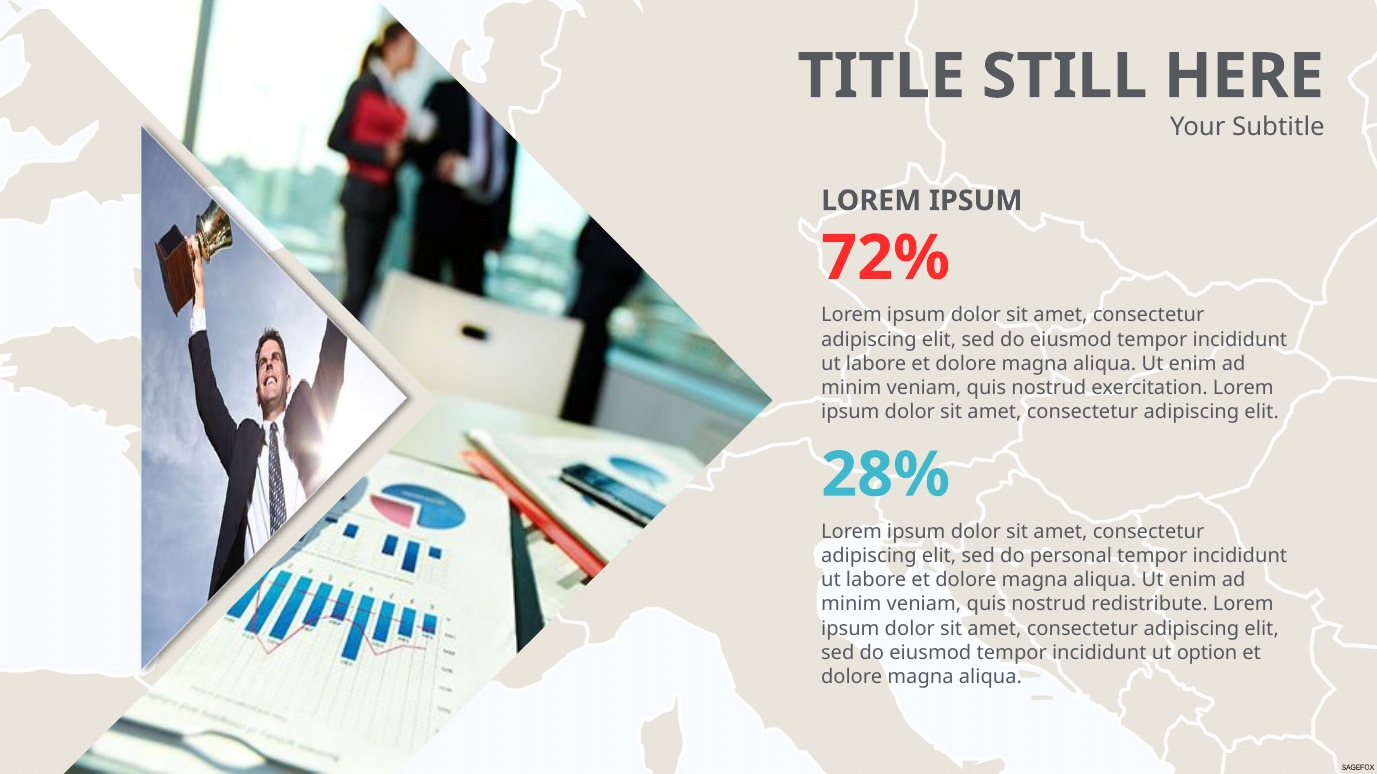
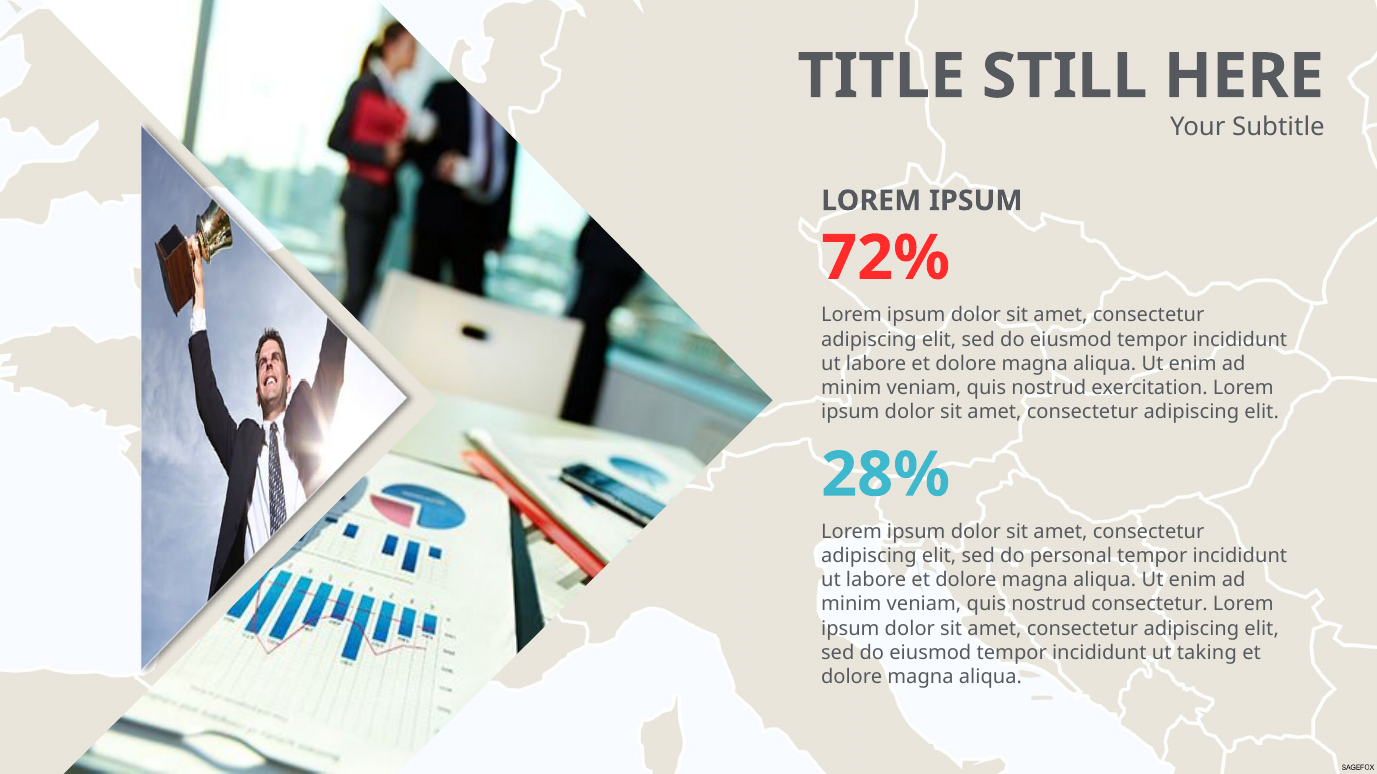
nostrud redistribute: redistribute -> consectetur (1150, 605)
option: option -> taking (1207, 653)
